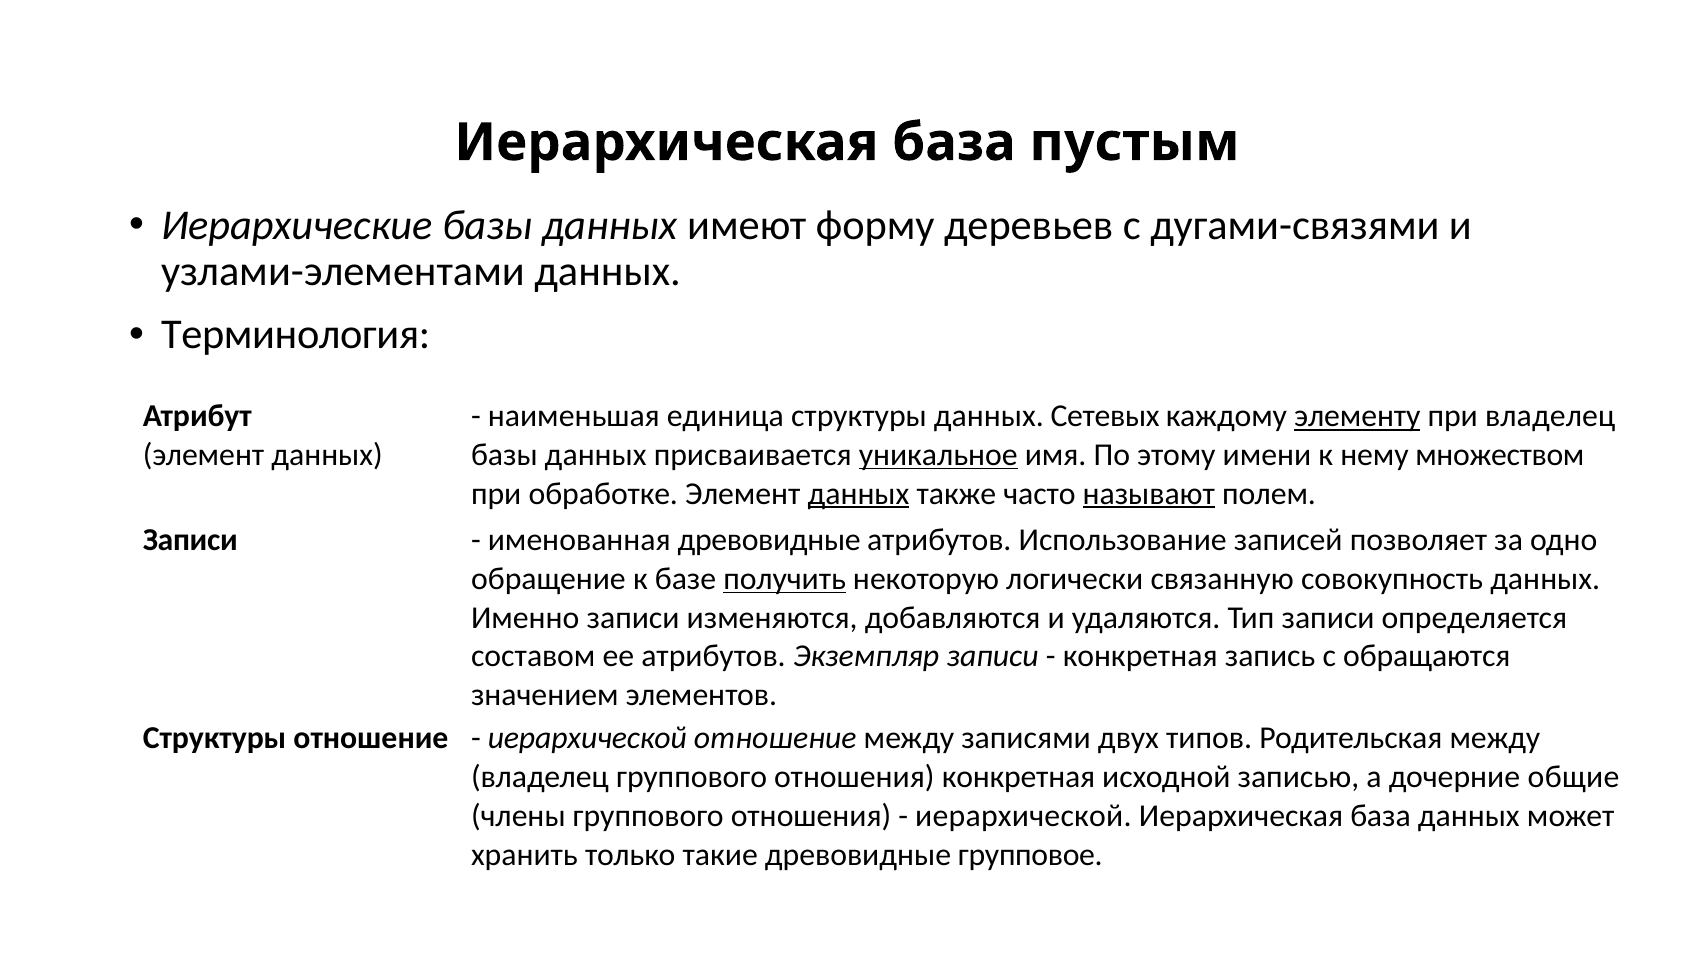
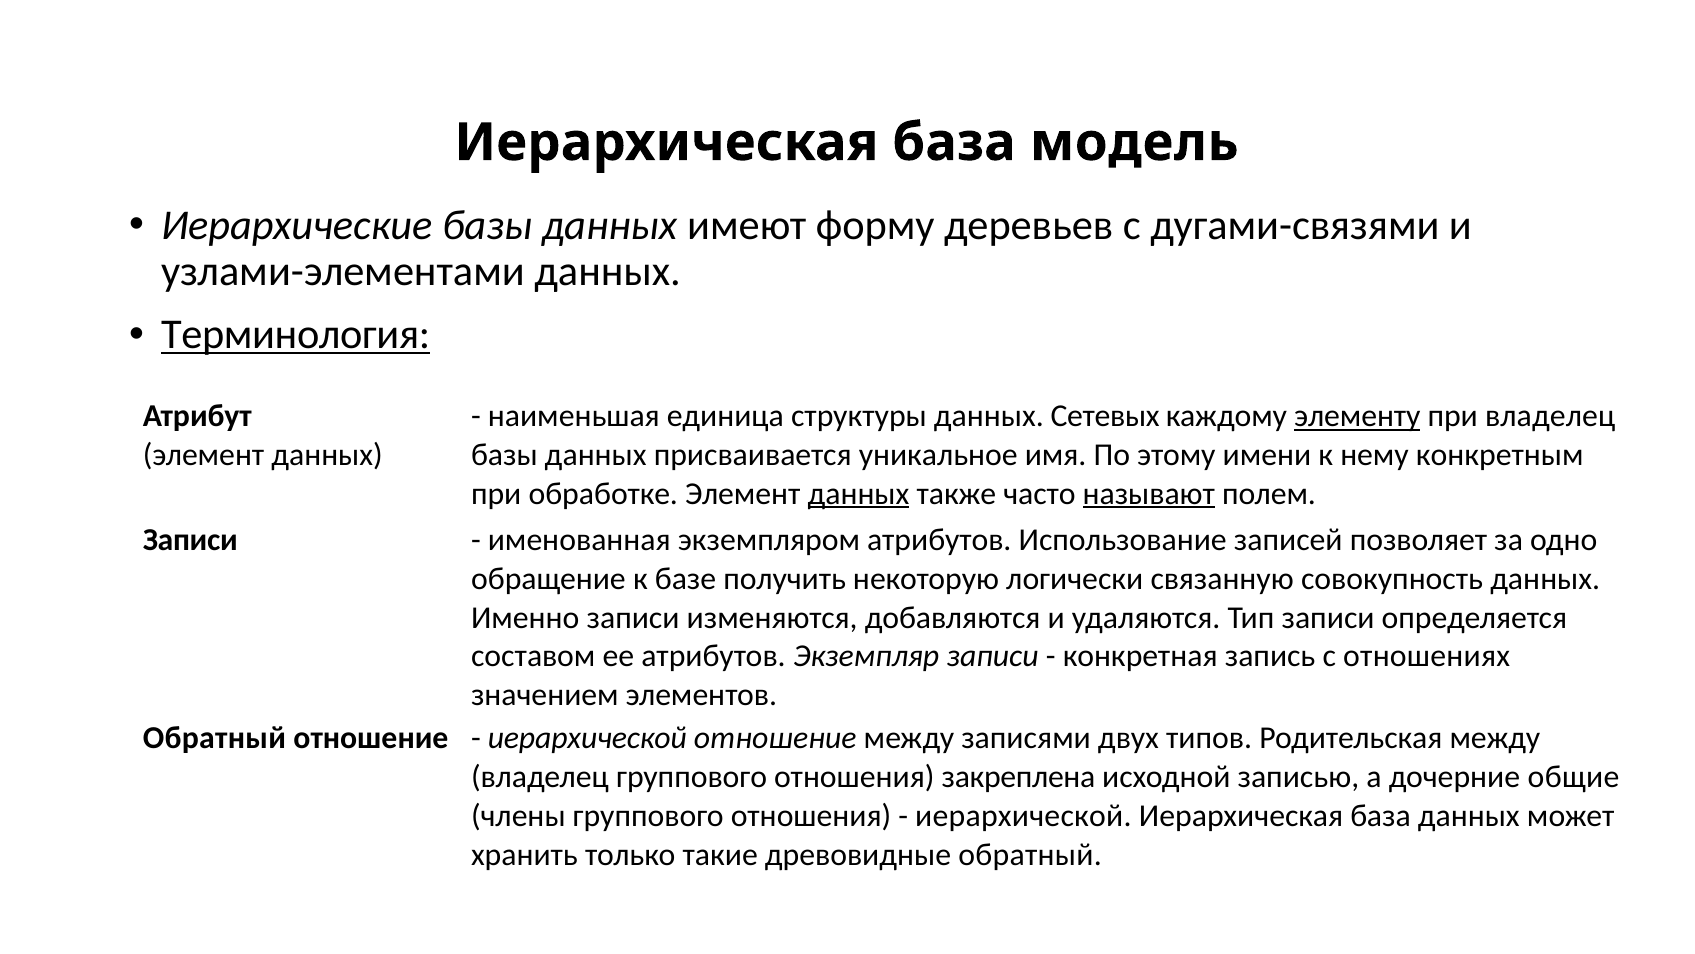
пустым: пустым -> модель (1134, 143)
Терминология underline: none -> present (296, 335)
уникальное underline: present -> none (938, 455)
множеством: множеством -> конкретным (1500, 455)
именованная древовидные: древовидные -> экземпляром (769, 540)
получить underline: present -> none (785, 578)
обращаются: обращаются -> отношениях (1427, 656)
Структуры: Структуры -> Обратный (214, 738)
отношения конкретная: конкретная -> закреплена (1019, 777)
древовидные групповое: групповое -> обратный (1030, 854)
